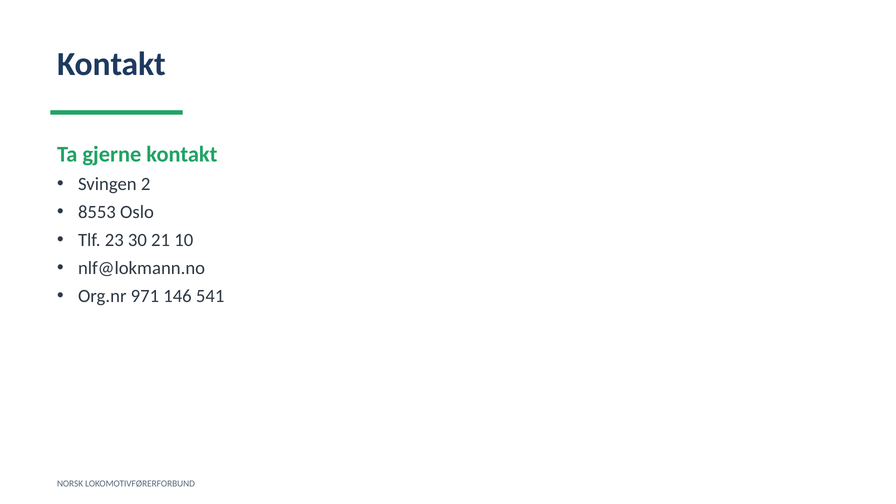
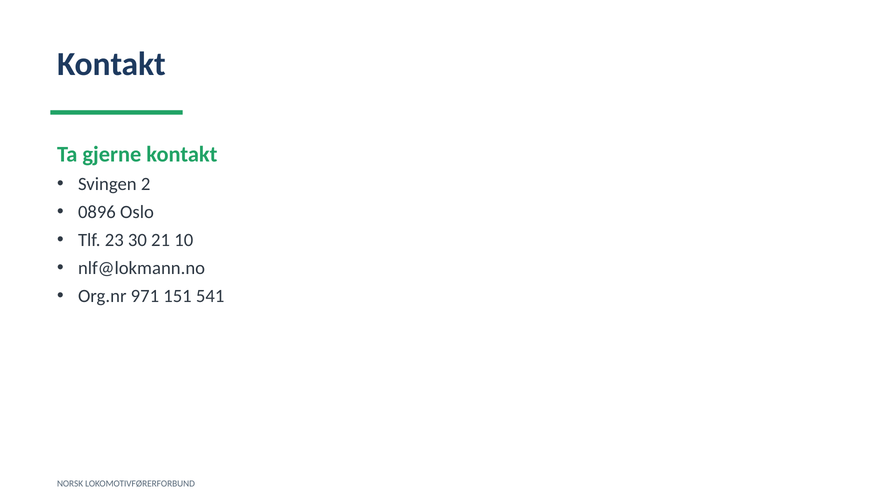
8553: 8553 -> 0896 (97, 212)
146: 146 -> 151 (178, 296)
